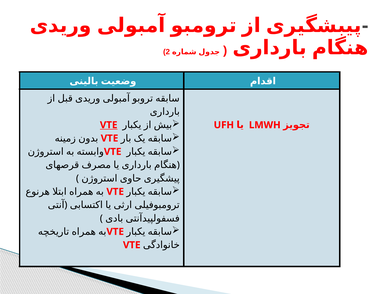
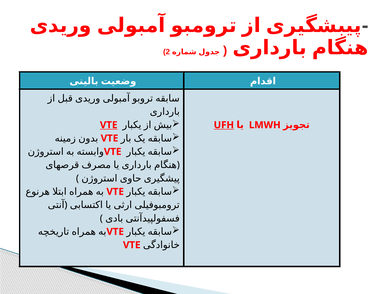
UFH underline: none -> present (224, 125)
